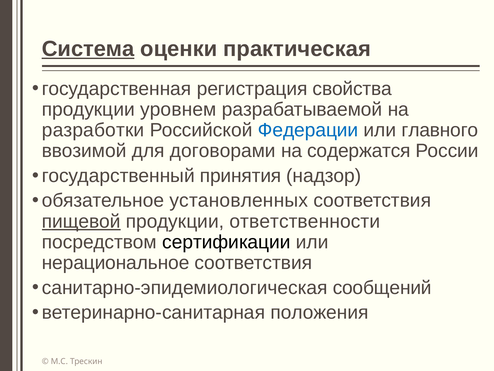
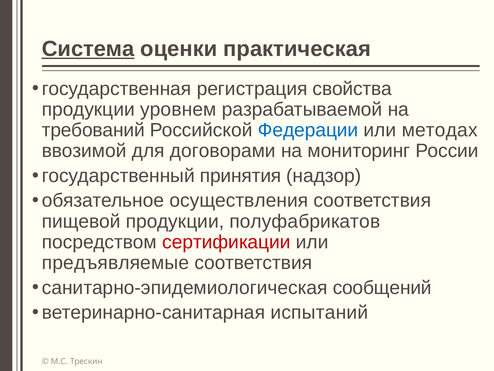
разработки: разработки -> требований (93, 130)
главного: главного -> методах (440, 130)
содержатся: содержатся -> мониторинг (359, 151)
установленных: установленных -> осуществления (239, 200)
пищевой underline: present -> none (81, 221)
ответственности: ответственности -> полуфабрикатов (305, 221)
сертификации colour: black -> red (226, 242)
нерациональное: нерациональное -> предъявляемые (115, 262)
положения: положения -> испытаний (319, 312)
